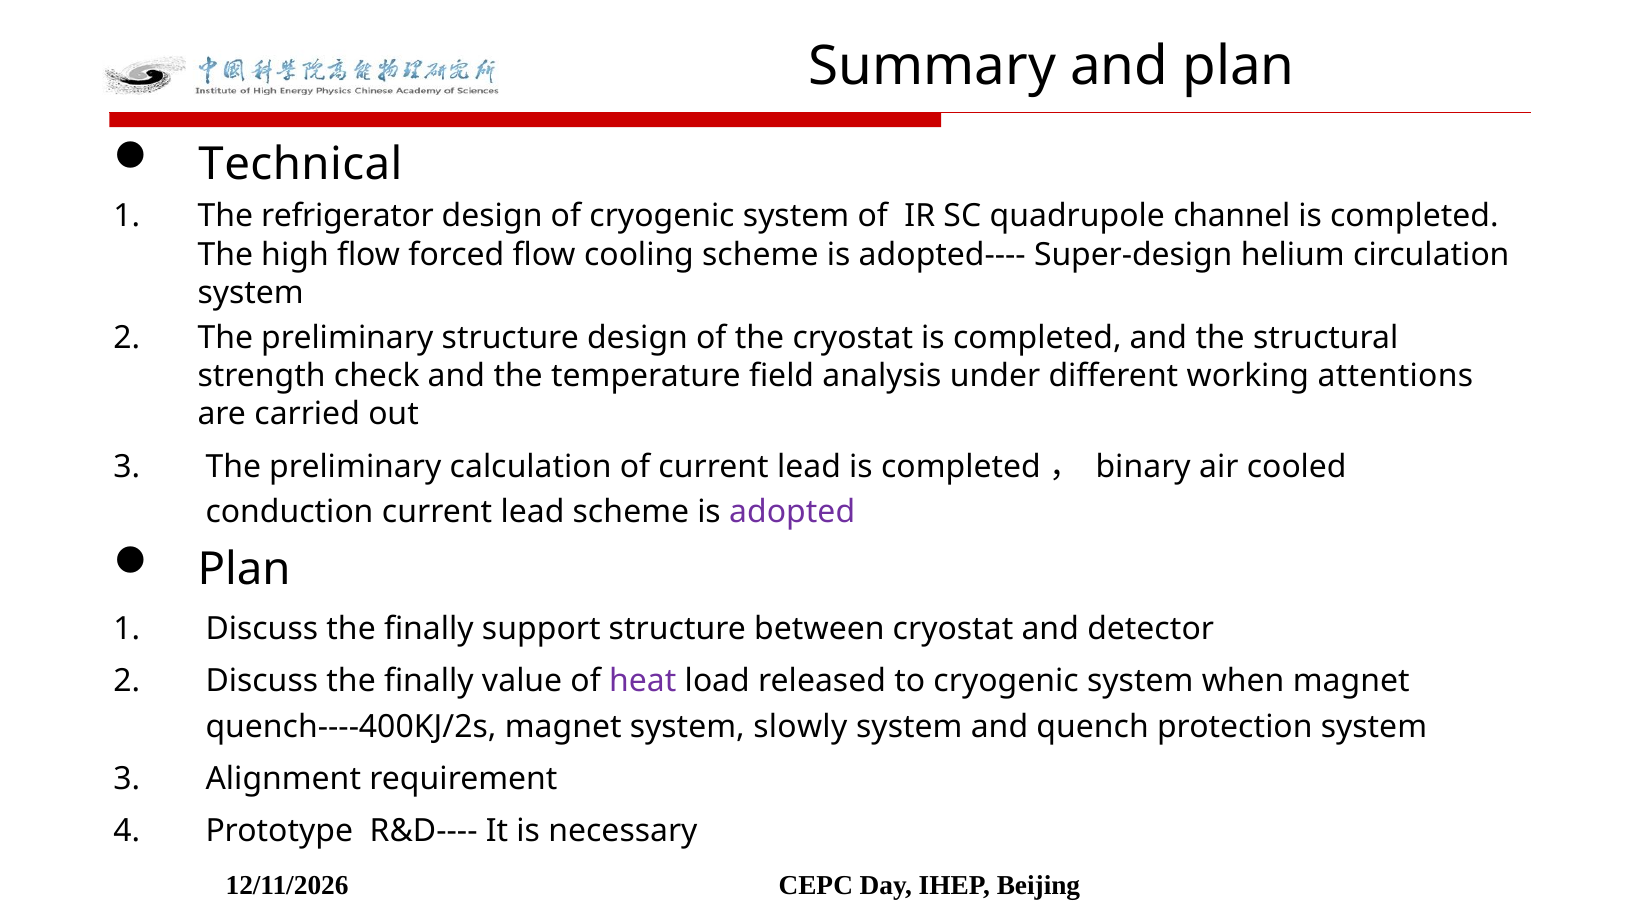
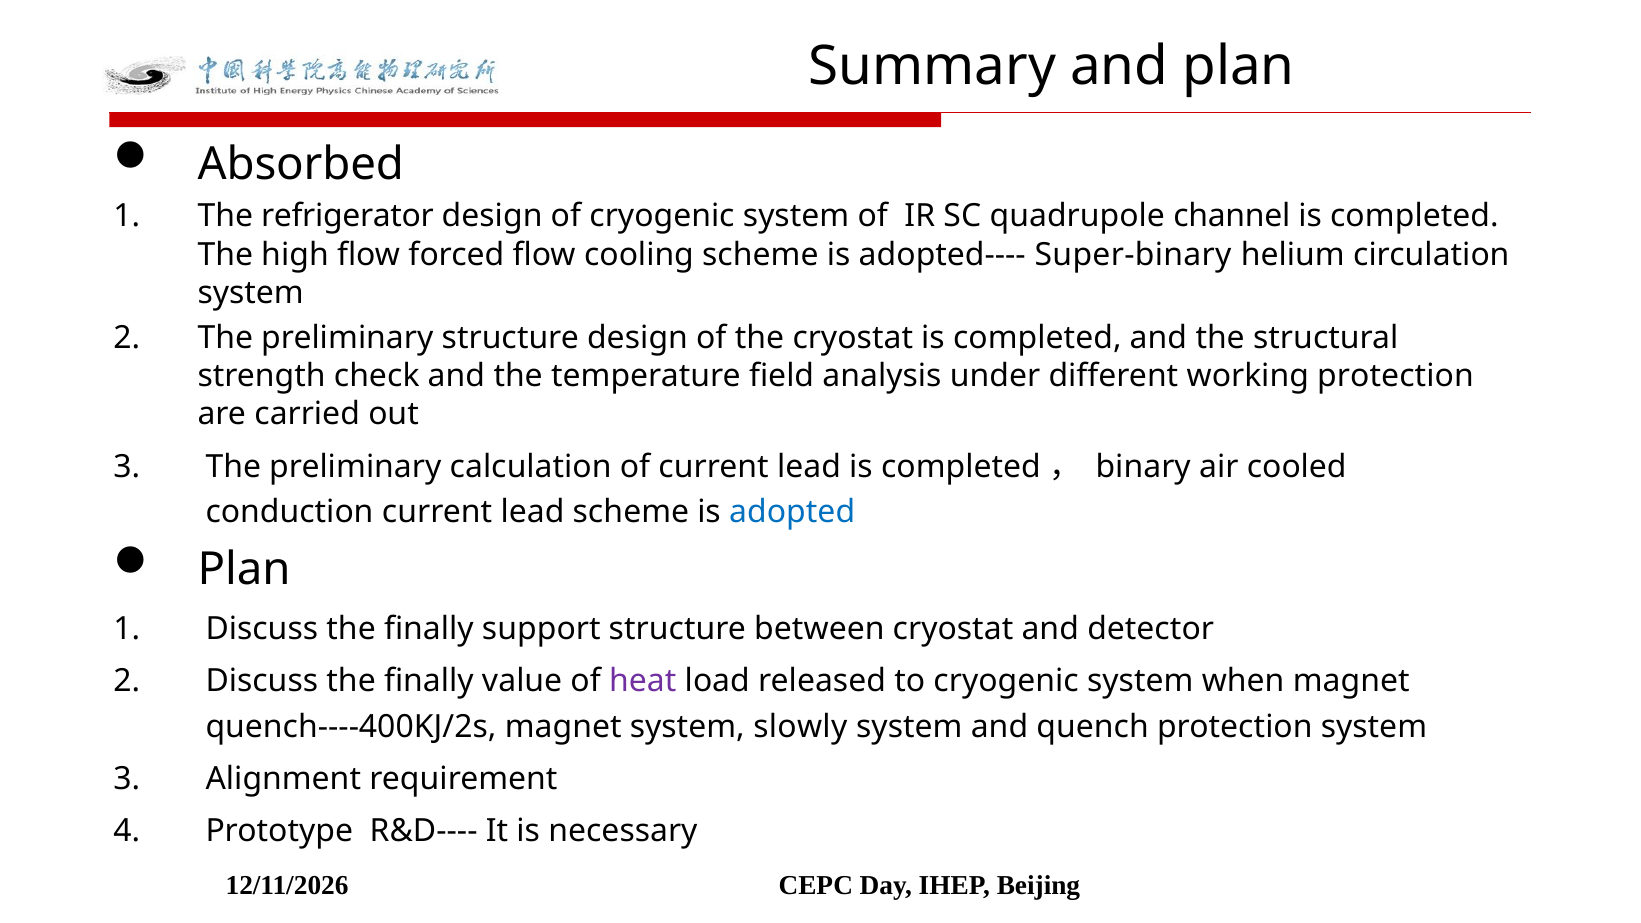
Technical: Technical -> Absorbed (301, 164)
Super-design: Super-design -> Super-binary (1133, 255)
working attentions: attentions -> protection (1396, 376)
adopted colour: purple -> blue (792, 512)
